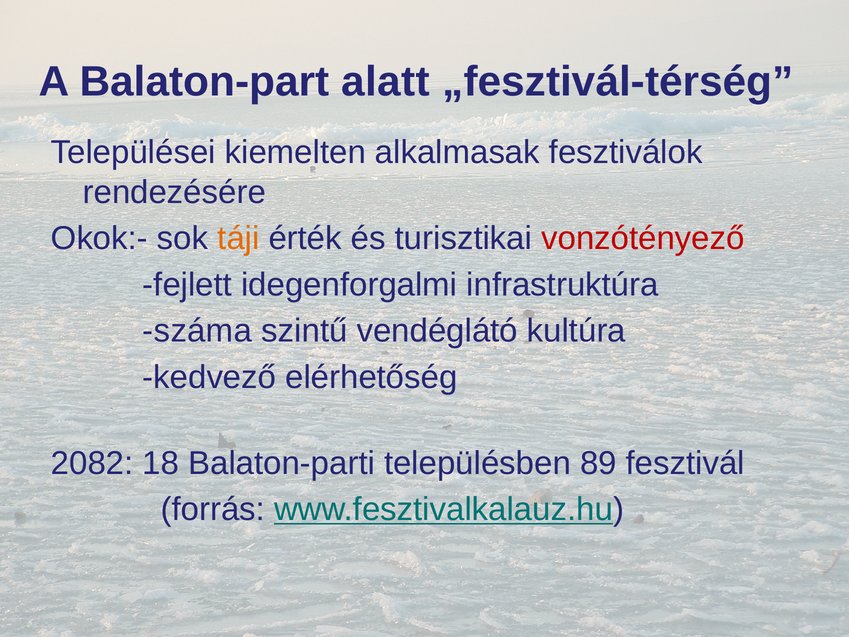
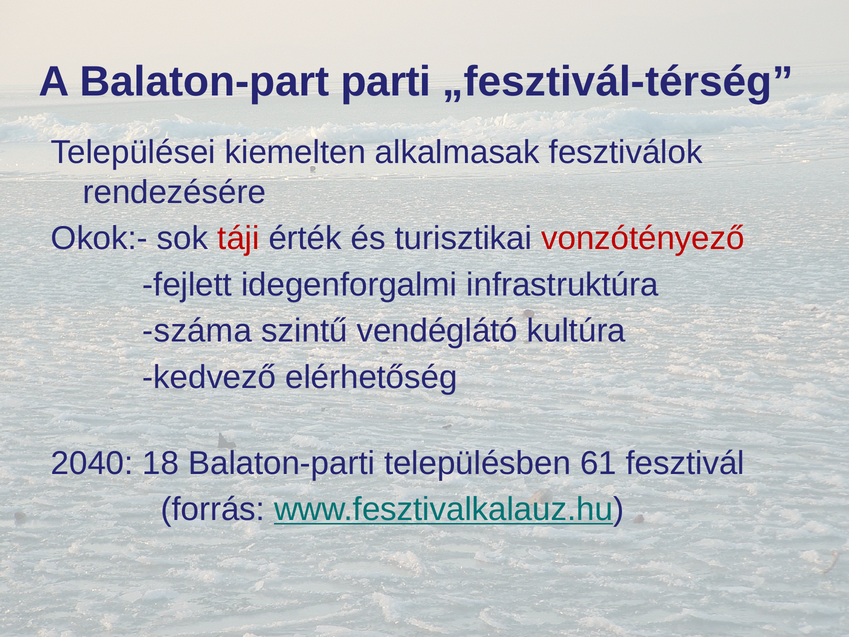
alatt: alatt -> parti (386, 82)
táji colour: orange -> red (238, 238)
2082: 2082 -> 2040 (92, 463)
89: 89 -> 61 (598, 463)
